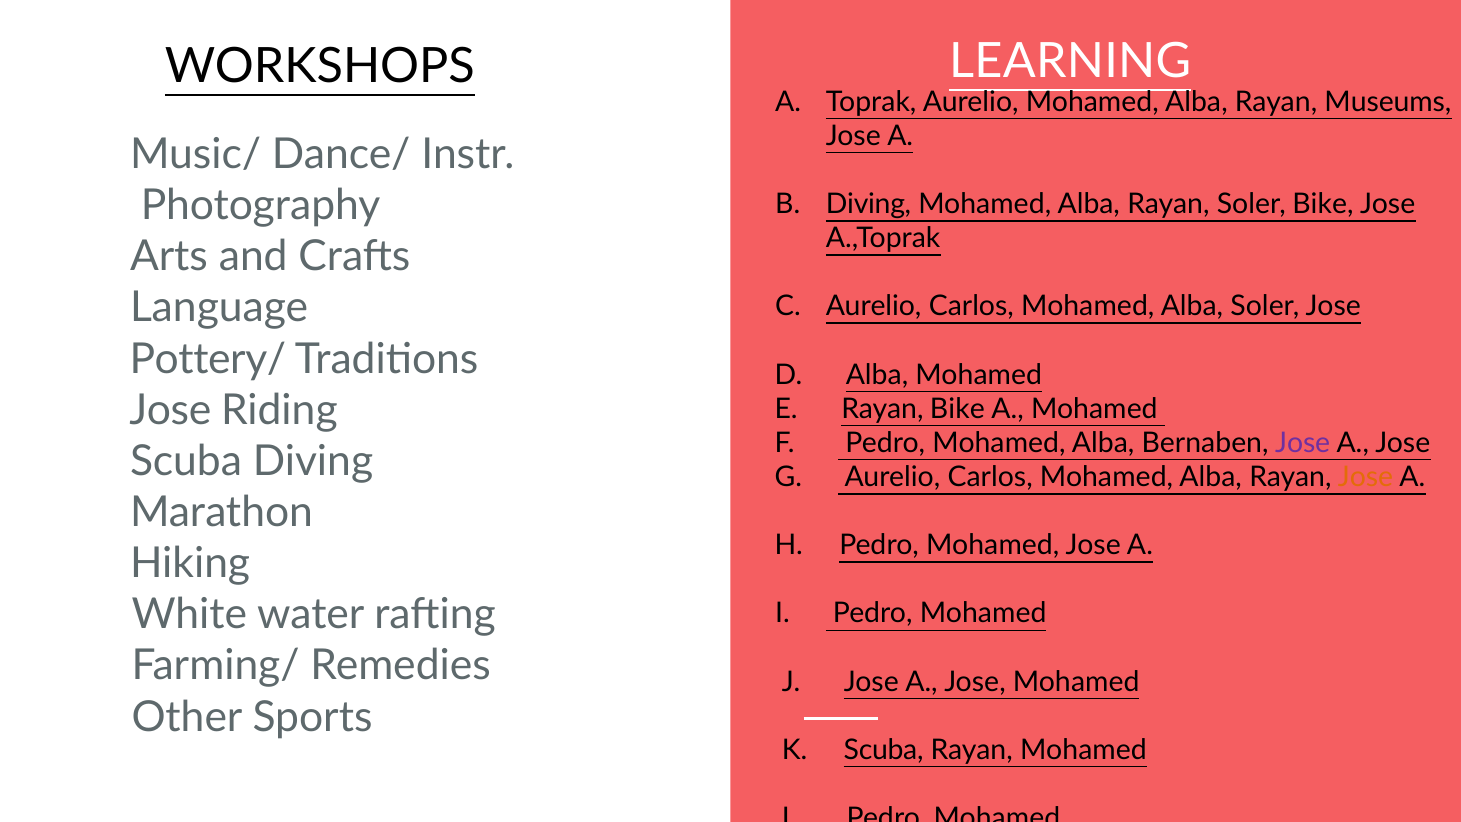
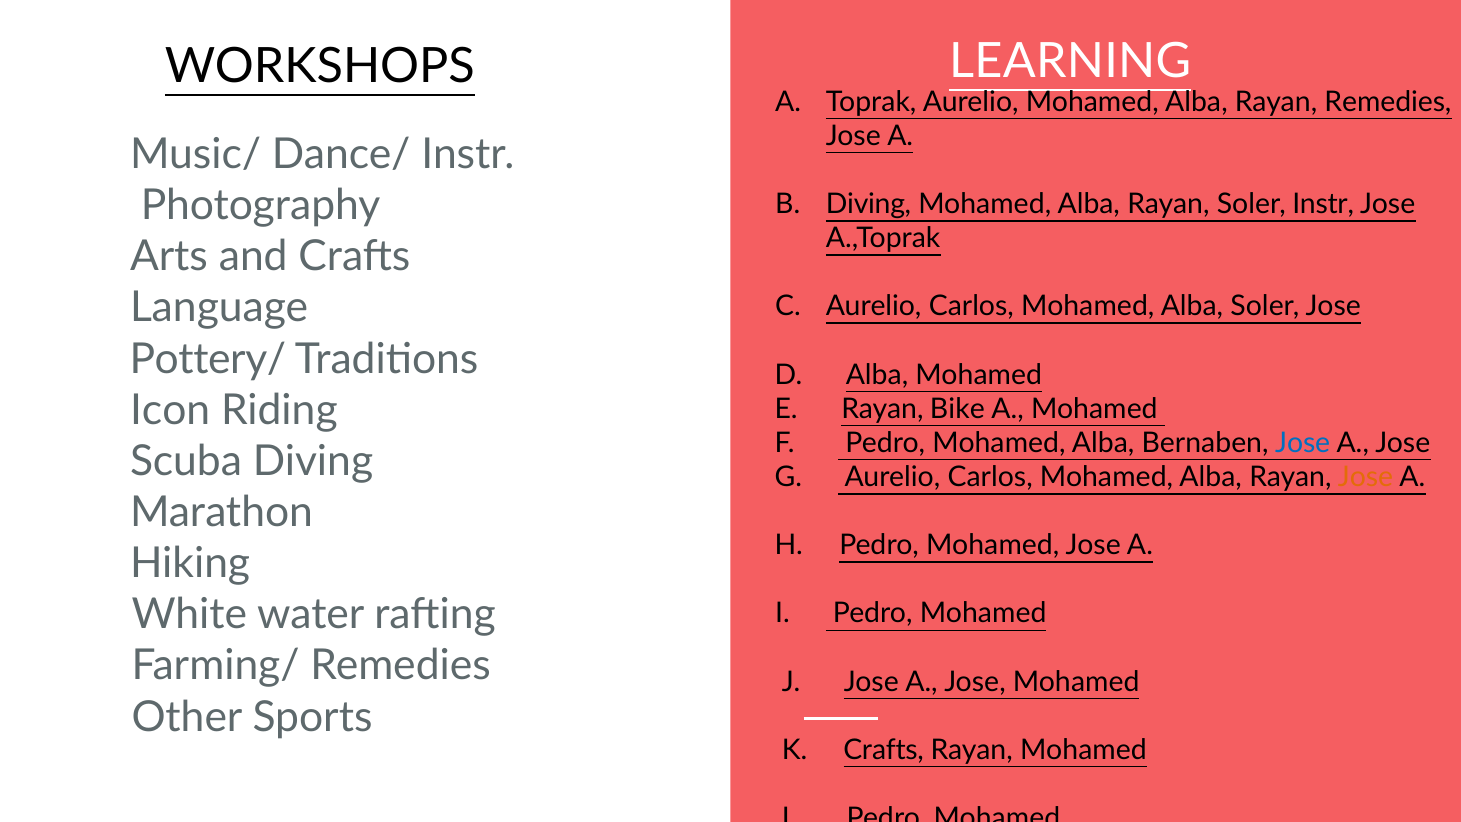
Rayan Museums: Museums -> Remedies (1388, 102)
Soler Bike: Bike -> Instr (1323, 204)
Jose: Jose -> Icon (170, 410)
Jose colour: purple -> blue (1303, 443)
K Scuba: Scuba -> Crafts (884, 750)
